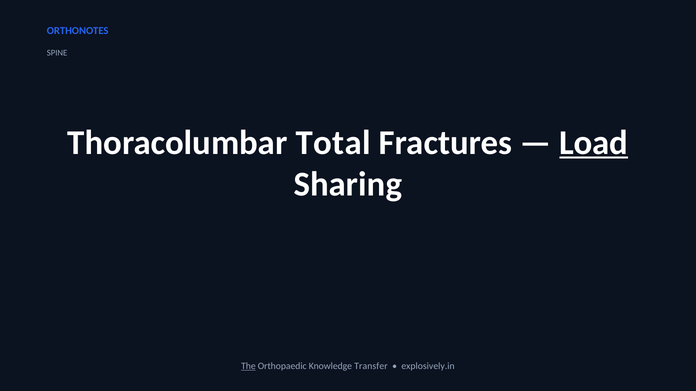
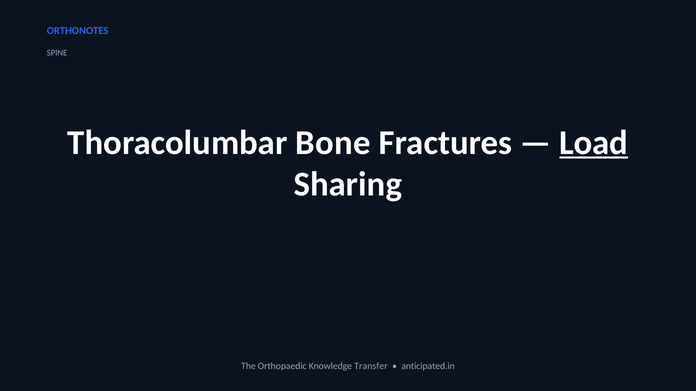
Total: Total -> Bone (333, 143)
The underline: present -> none (248, 367)
explosively.in: explosively.in -> anticipated.in (428, 367)
